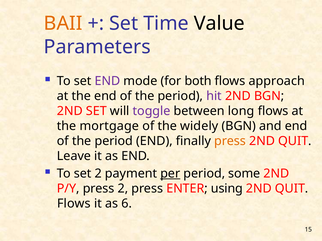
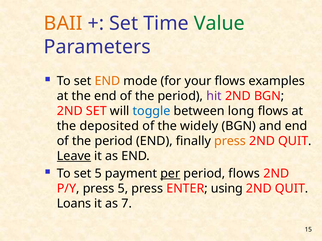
Value colour: black -> green (219, 23)
END colour: purple -> orange (107, 81)
both: both -> your (198, 81)
approach: approach -> examples (277, 81)
toggle colour: purple -> blue (152, 111)
mortgage: mortgage -> deposited (109, 126)
Leave underline: none -> present (74, 156)
set 2: 2 -> 5 (98, 174)
period some: some -> flows (244, 174)
press 2: 2 -> 5 (123, 189)
Flows: Flows -> Loans (74, 204)
6: 6 -> 7 (127, 204)
